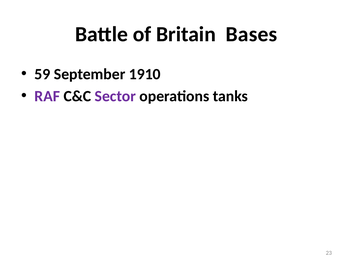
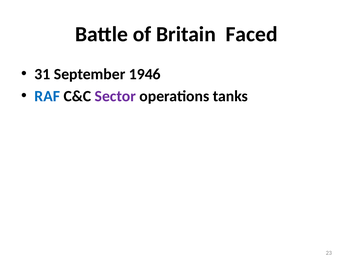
Bases: Bases -> Faced (252, 34)
59: 59 -> 31 (42, 74)
1910: 1910 -> 1946 (145, 74)
RAF colour: purple -> blue (47, 96)
